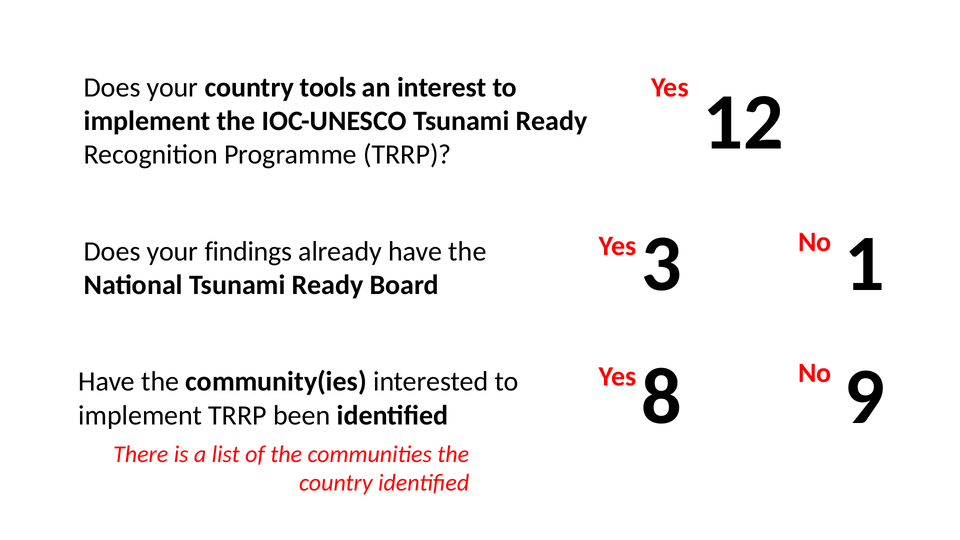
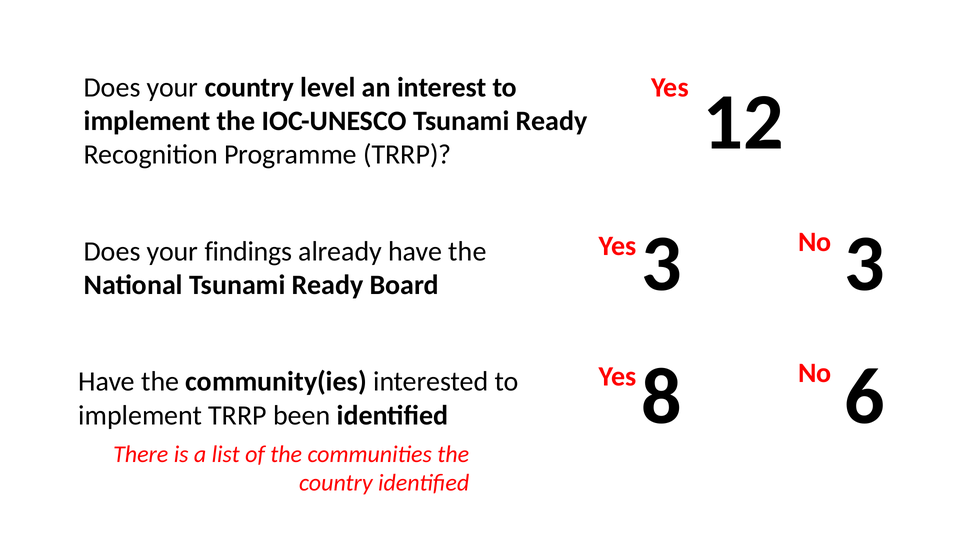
tools: tools -> level (328, 87)
3 1: 1 -> 3 (865, 264)
9: 9 -> 6 (865, 397)
